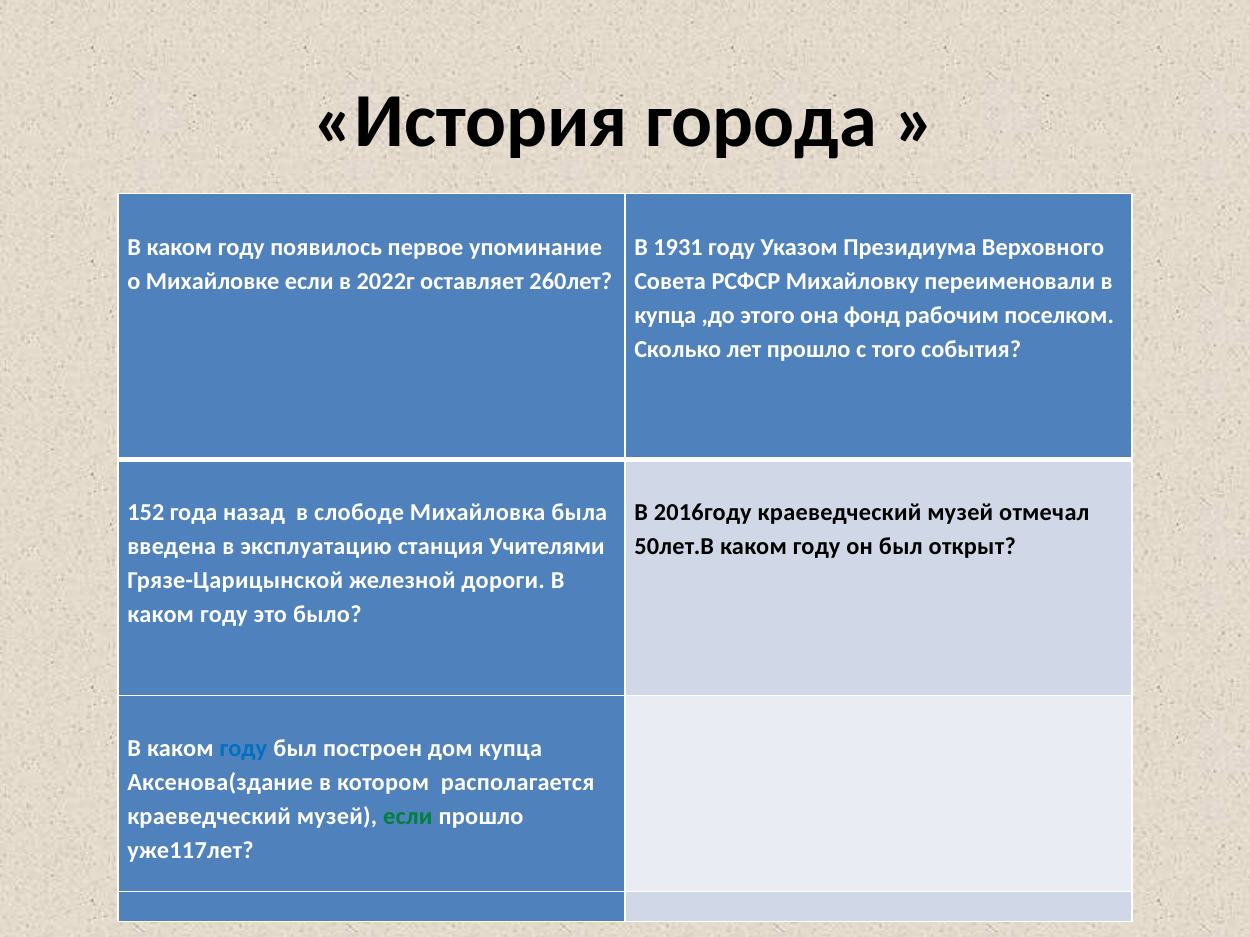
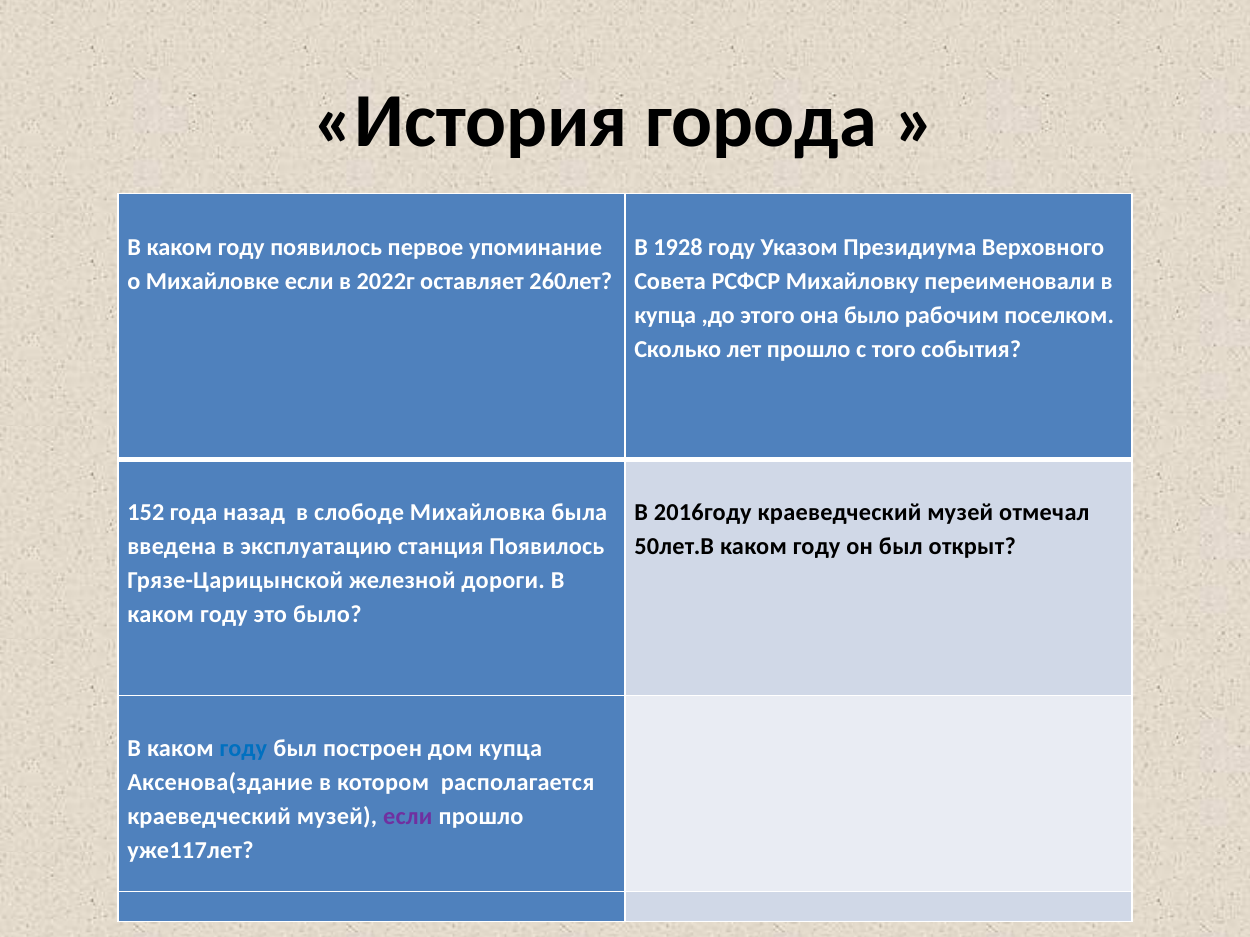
1931: 1931 -> 1928 (678, 247)
она фонд: фонд -> было (872, 315)
станция Учителями: Учителями -> Появилось (547, 547)
если colour: green -> purple (408, 817)
